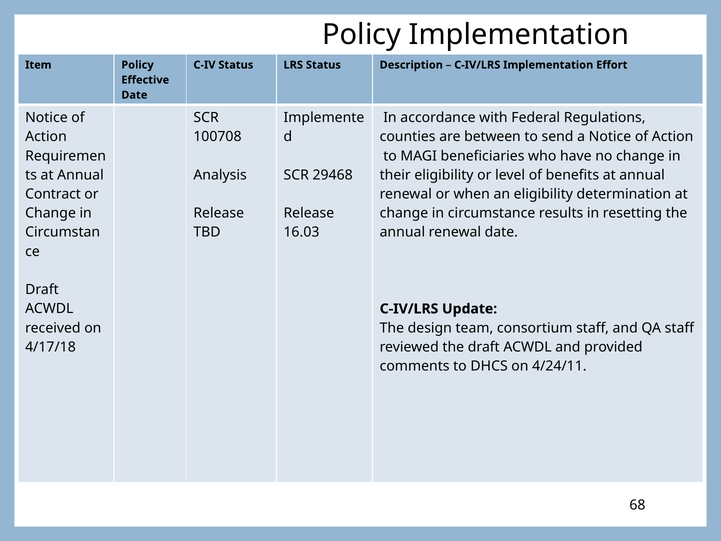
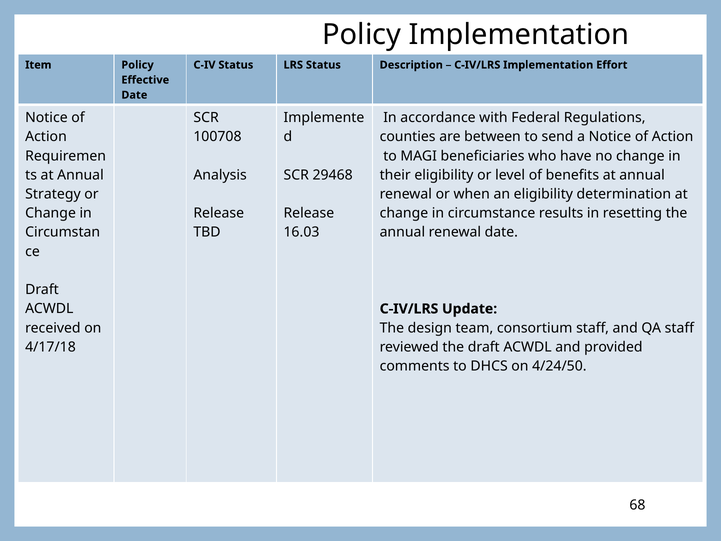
Contract: Contract -> Strategy (53, 194)
4/24/11: 4/24/11 -> 4/24/50 (559, 366)
